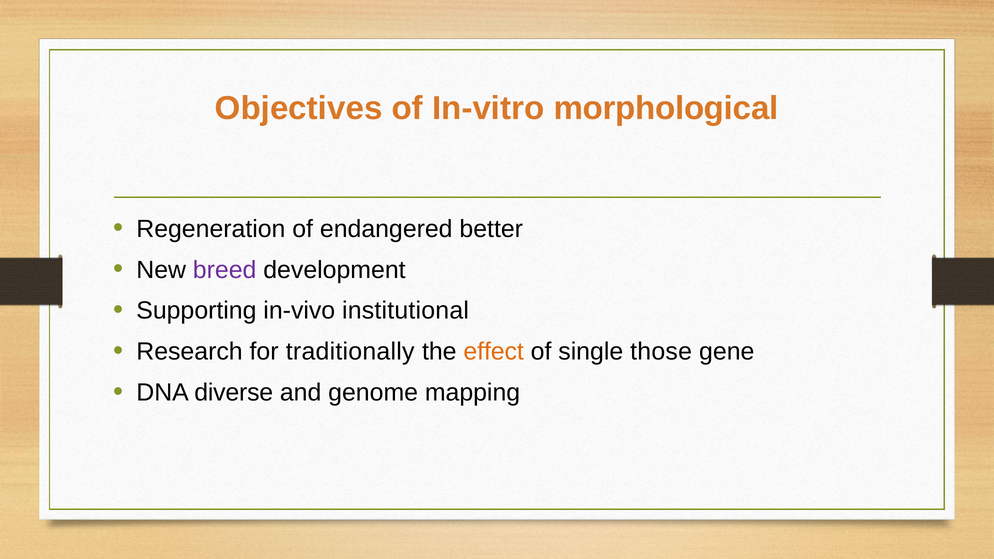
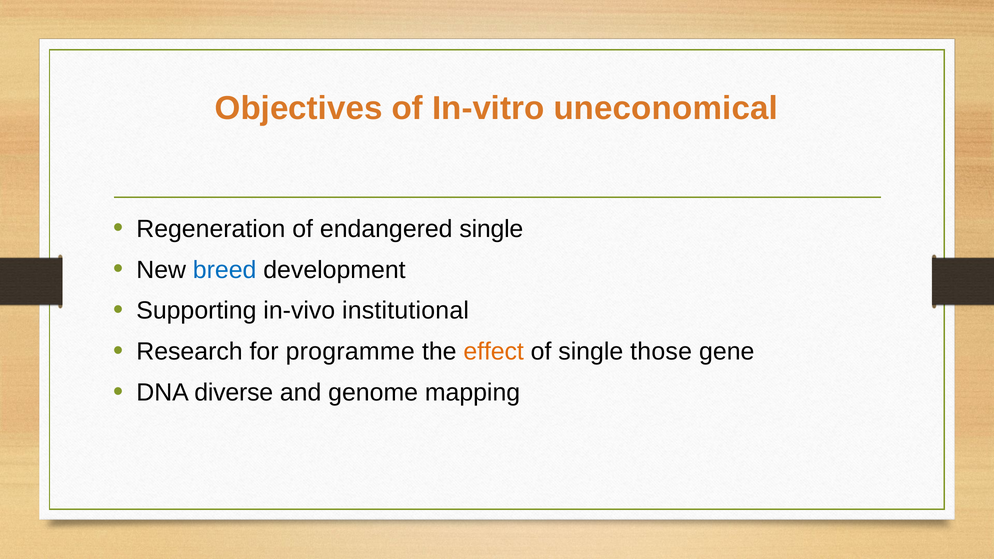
morphological: morphological -> uneconomical (666, 108)
endangered better: better -> single (491, 229)
breed colour: purple -> blue (225, 270)
traditionally: traditionally -> programme (350, 352)
